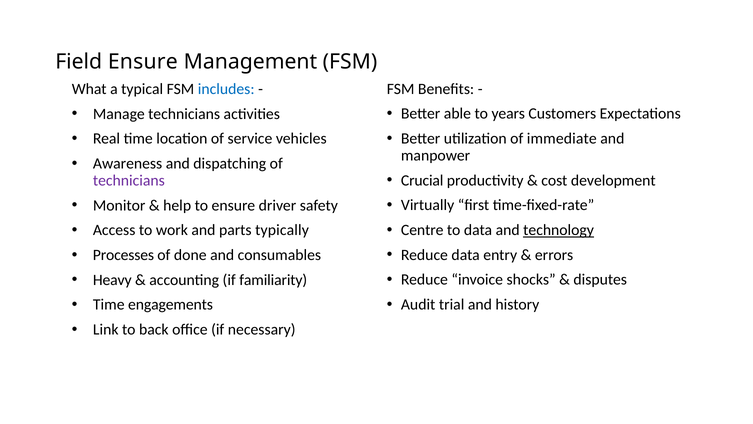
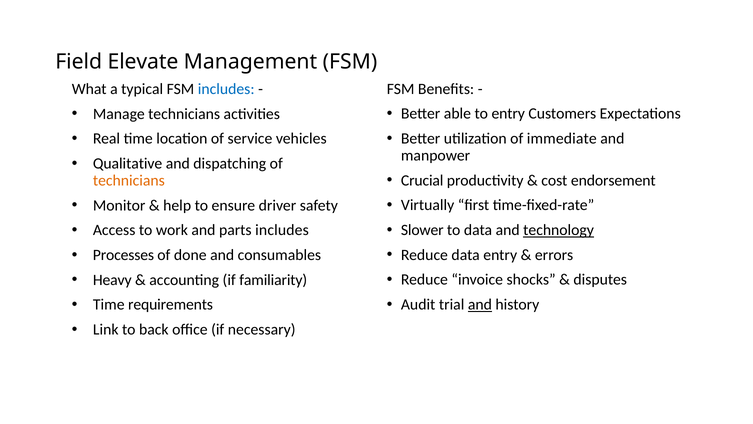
Field Ensure: Ensure -> Elevate (143, 62)
to years: years -> entry (508, 114)
Awareness: Awareness -> Qualitative (128, 163)
development: development -> endorsement (613, 180)
technicians colour: purple -> orange (129, 180)
Centre: Centre -> Slower (422, 230)
parts typically: typically -> includes (282, 230)
and underline: none -> present (480, 304)
engagements: engagements -> requirements (171, 304)
